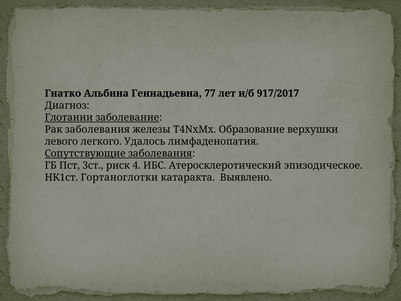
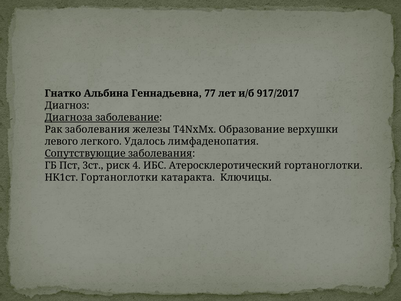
Глотании: Глотании -> Диагноза (69, 117)
Атеросклеротический эпизодическое: эпизодическое -> гортаноглотки (323, 165)
Выявлено: Выявлено -> Ключицы (246, 177)
